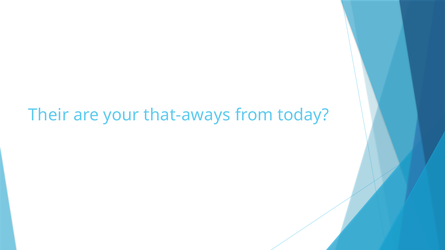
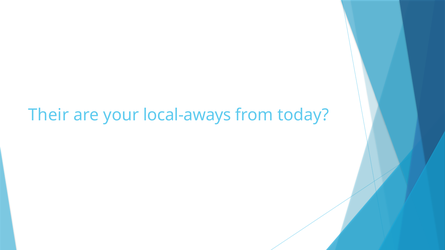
that-aways: that-aways -> local-aways (187, 115)
